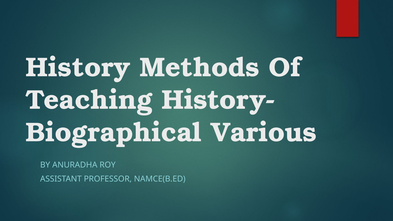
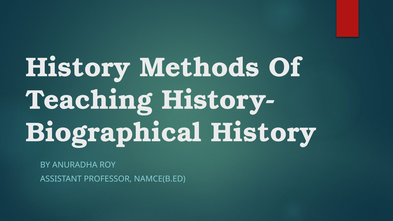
Biographical Various: Various -> History (264, 132)
